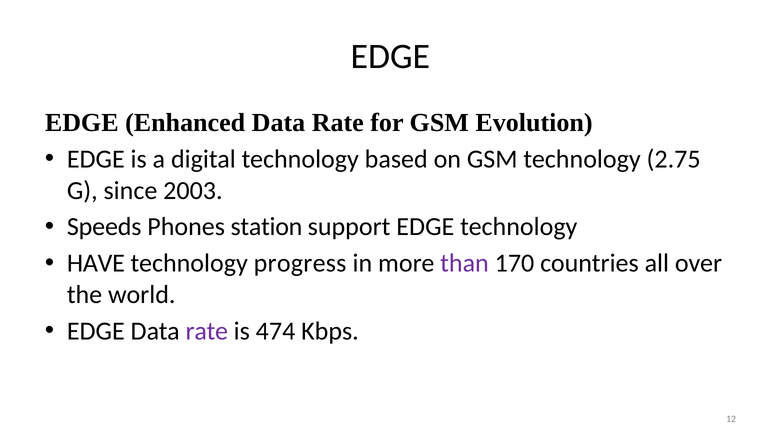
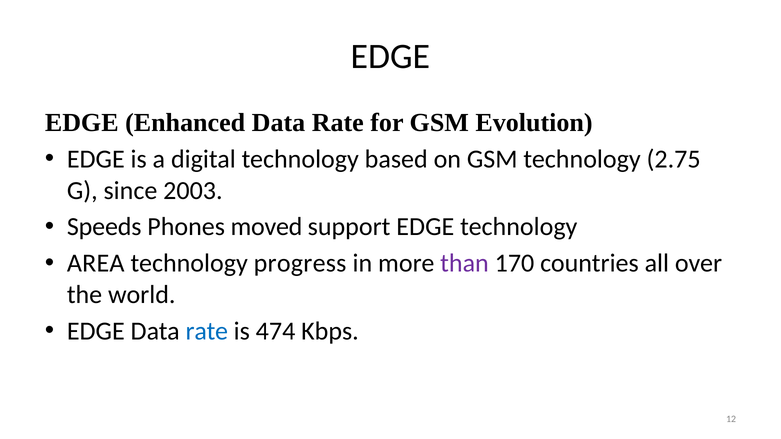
station: station -> moved (266, 227)
HAVE: HAVE -> AREA (96, 264)
rate colour: purple -> blue (207, 331)
